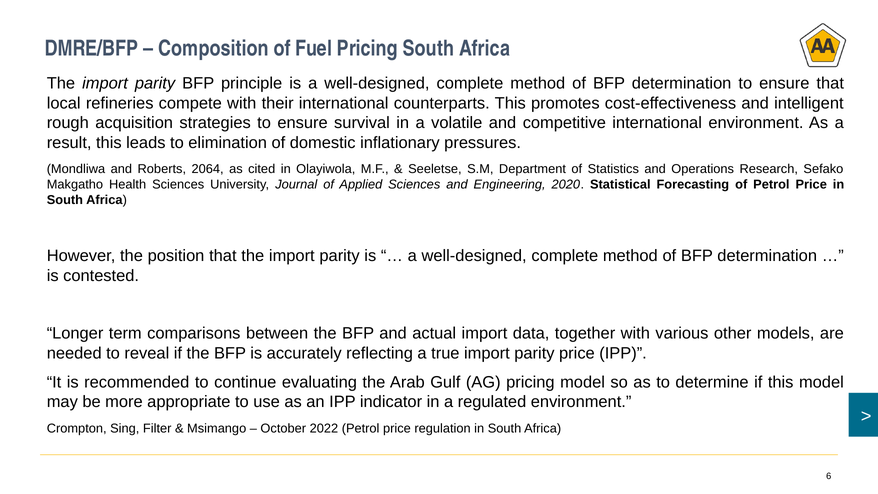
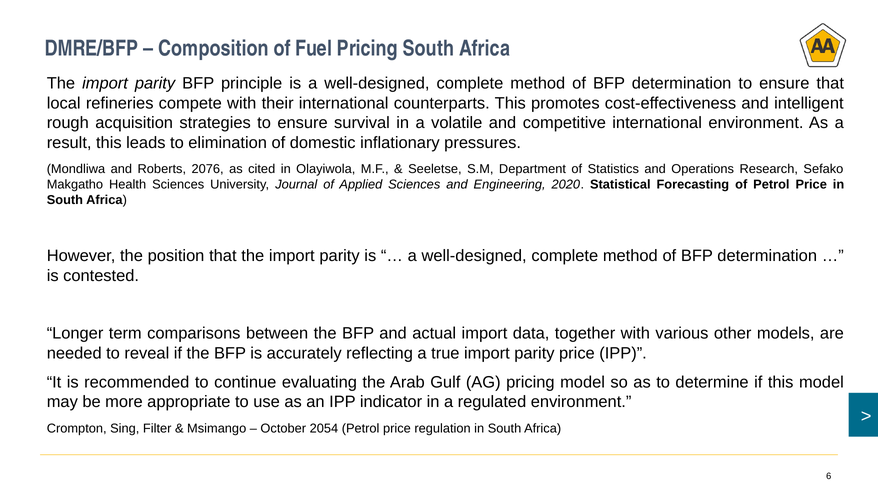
2064: 2064 -> 2076 (208, 169)
2022: 2022 -> 2054 (324, 428)
